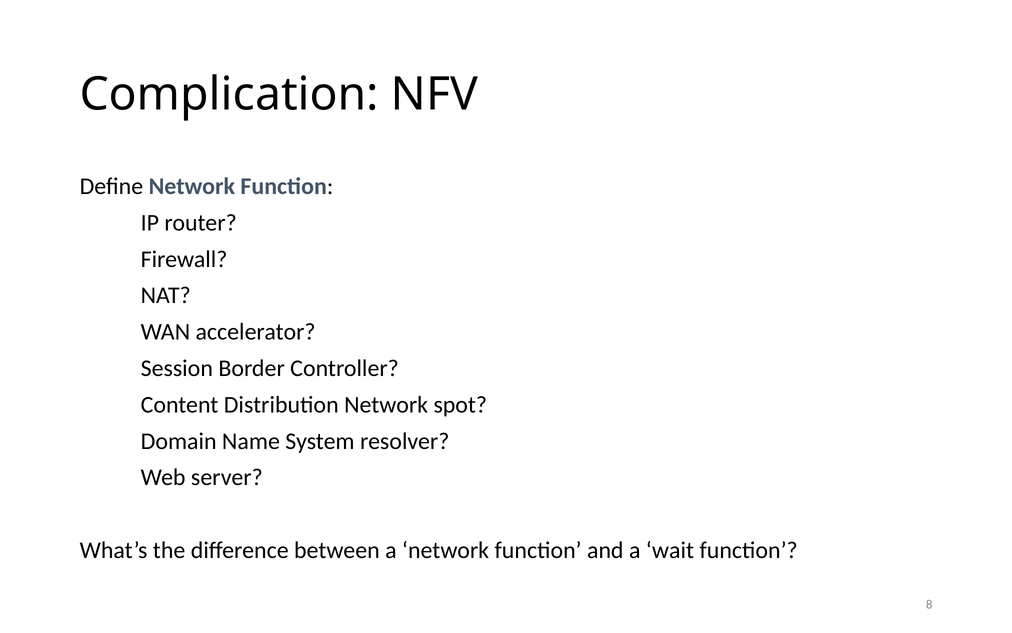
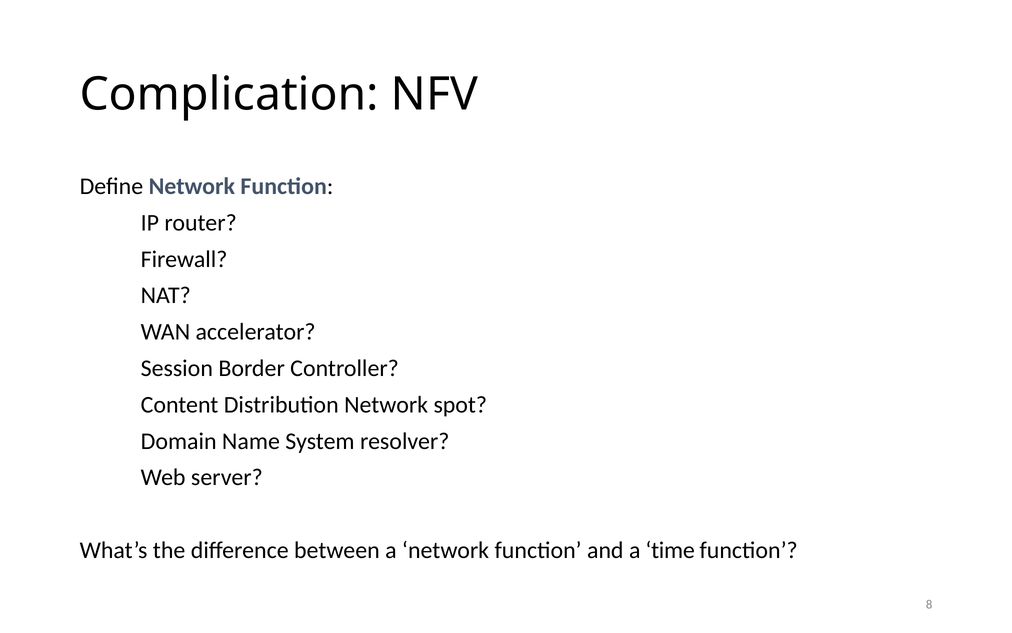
wait: wait -> time (670, 550)
